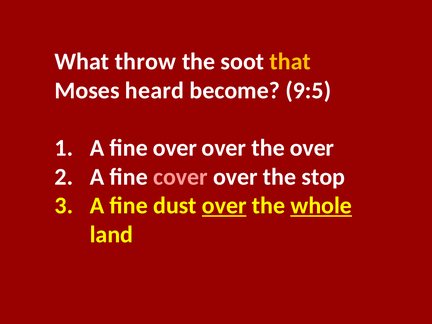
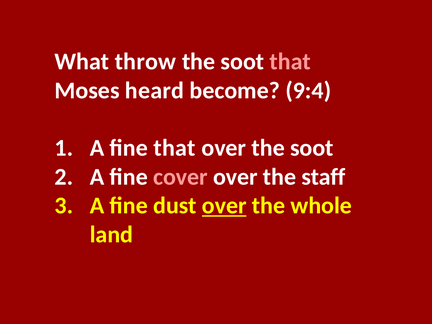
that colour: yellow -> pink (290, 62)
9:5: 9:5 -> 9:4 (308, 90)
fine over: over -> that (175, 148)
over the over: over -> soot (312, 148)
stop: stop -> staff (323, 177)
whole underline: present -> none (321, 206)
